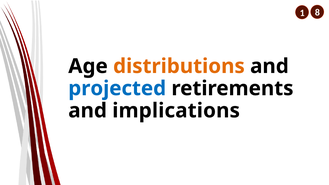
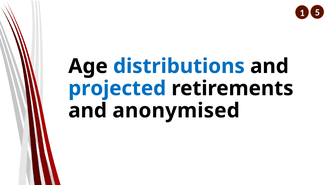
8: 8 -> 5 (317, 13)
distributions colour: orange -> blue (179, 66)
implications: implications -> anonymised (176, 111)
